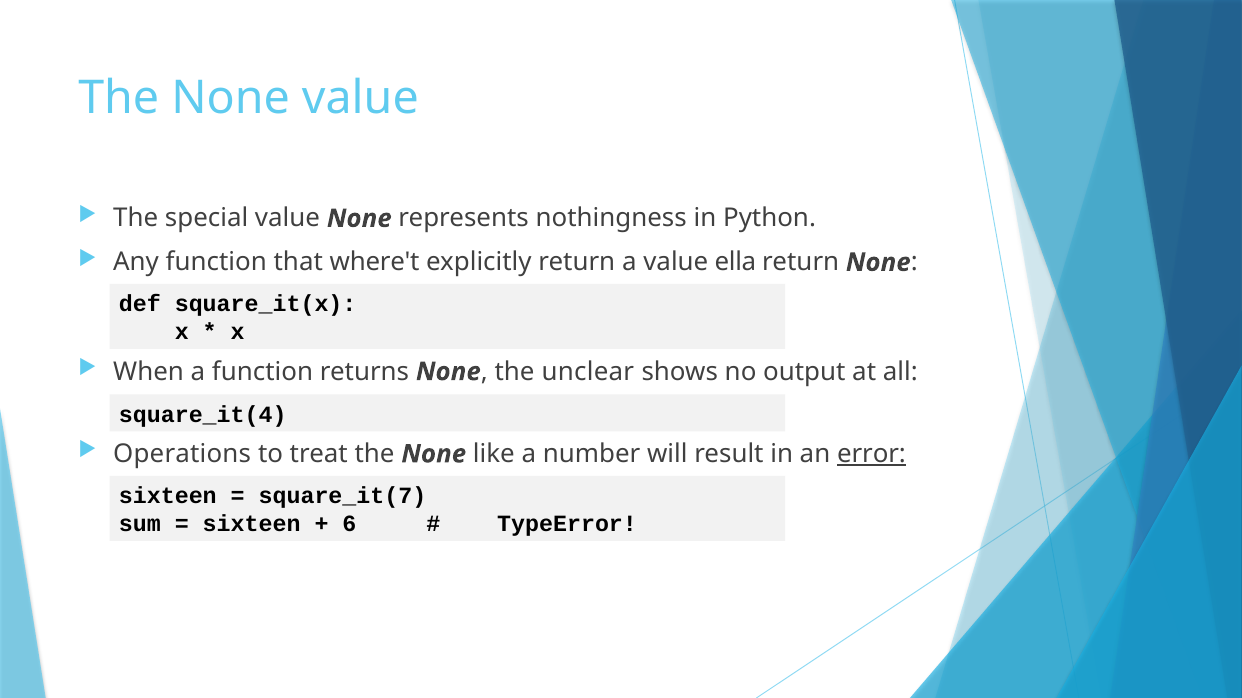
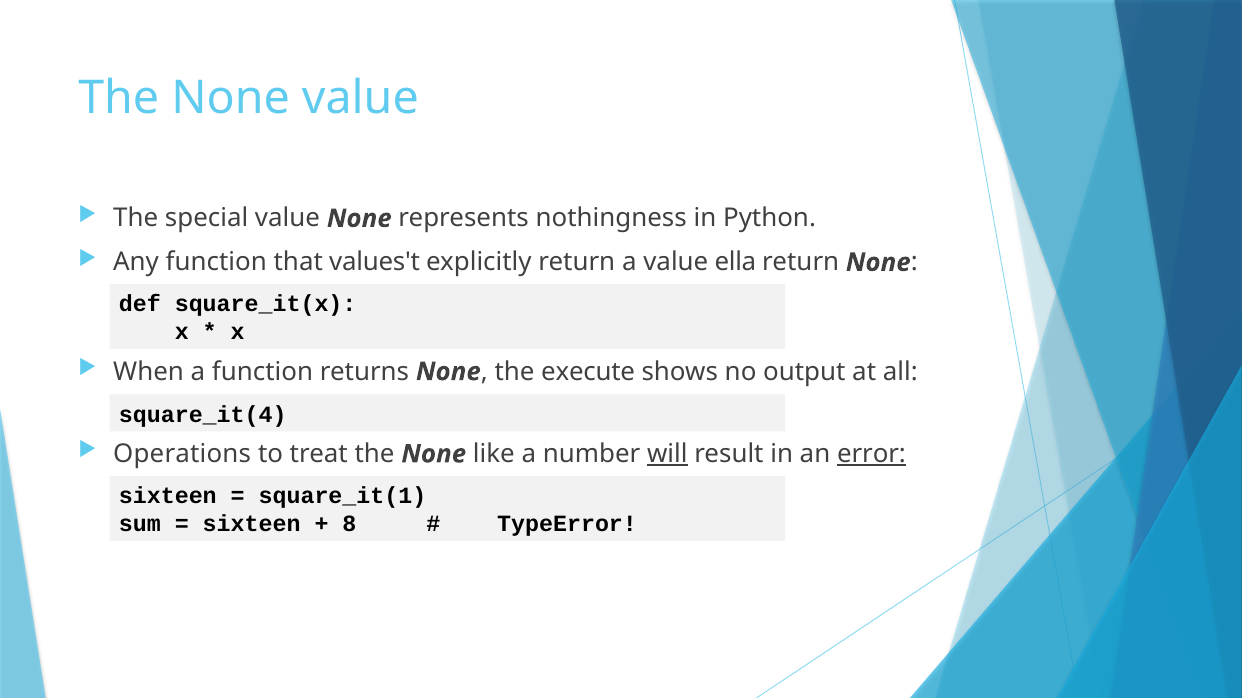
where't: where't -> values't (375, 263)
unclear: unclear -> execute (588, 372)
will underline: none -> present (667, 454)
square_it(7: square_it(7 -> square_it(1 (342, 496)
6: 6 -> 8 (349, 524)
